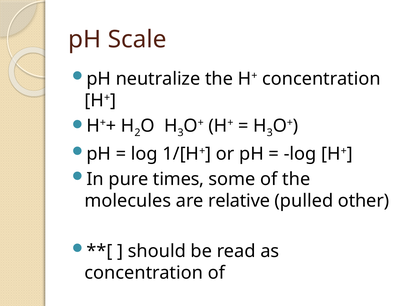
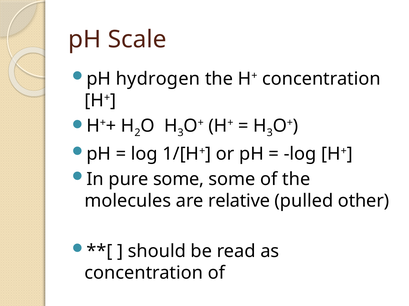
neutralize: neutralize -> hydrogen (158, 79)
pure times: times -> some (179, 179)
